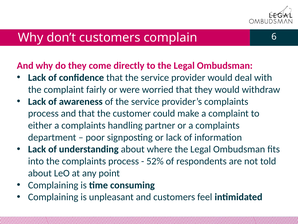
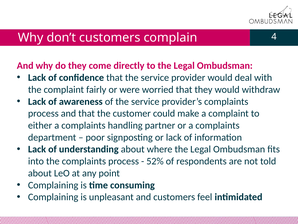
6: 6 -> 4 (274, 37)
